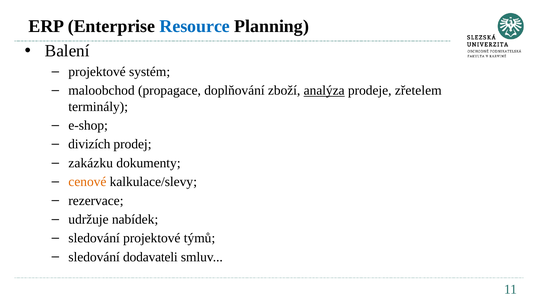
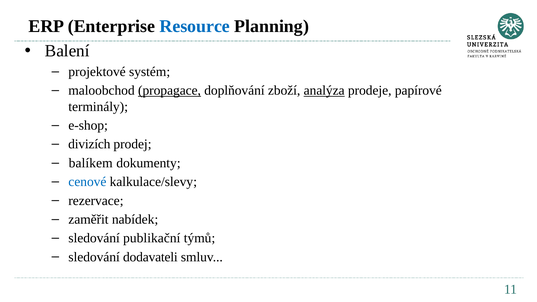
propagace underline: none -> present (169, 91)
zřetelem: zřetelem -> papírové (418, 91)
zakázku: zakázku -> balíkem (91, 163)
cenové colour: orange -> blue (87, 182)
udržuje: udržuje -> zaměřit (88, 219)
sledování projektové: projektové -> publikační (152, 238)
